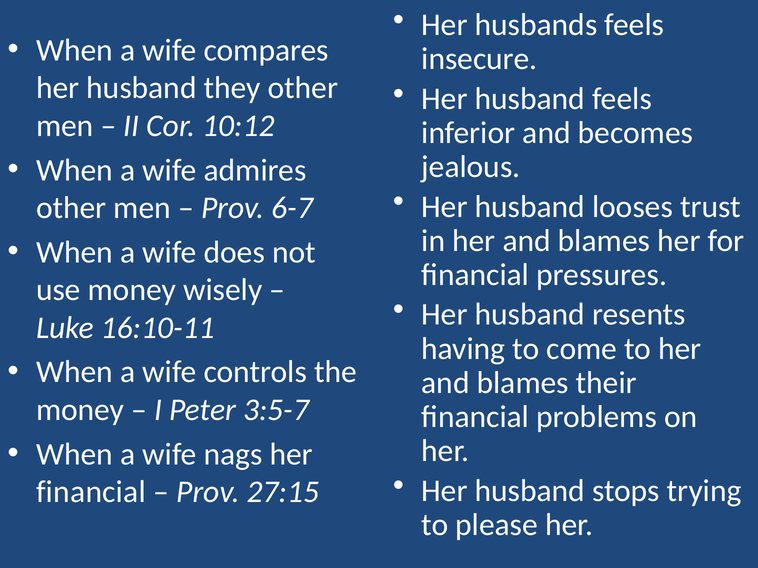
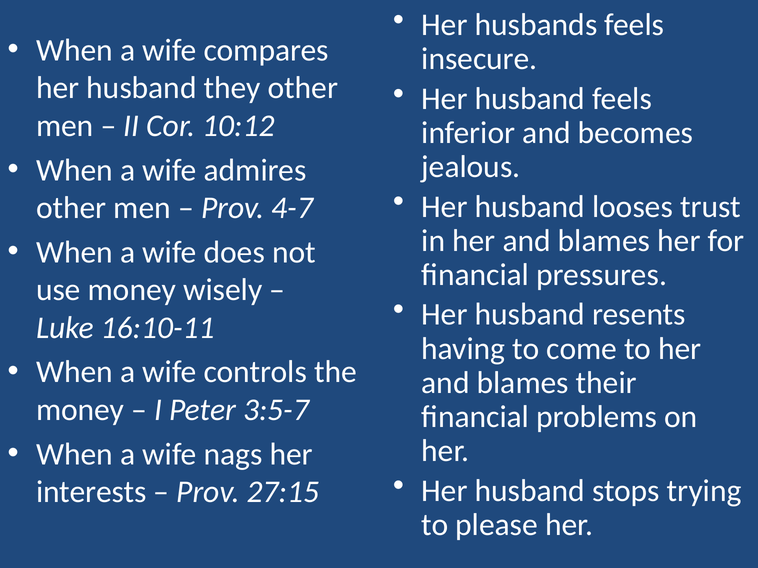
6-7: 6-7 -> 4-7 (292, 208)
financial: financial -> interests (91, 492)
